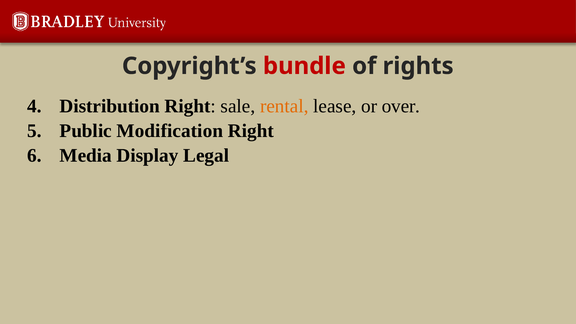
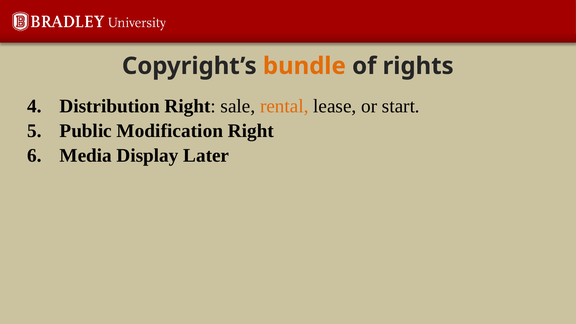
bundle colour: red -> orange (304, 66)
over: over -> start (401, 106)
Legal: Legal -> Later (206, 155)
